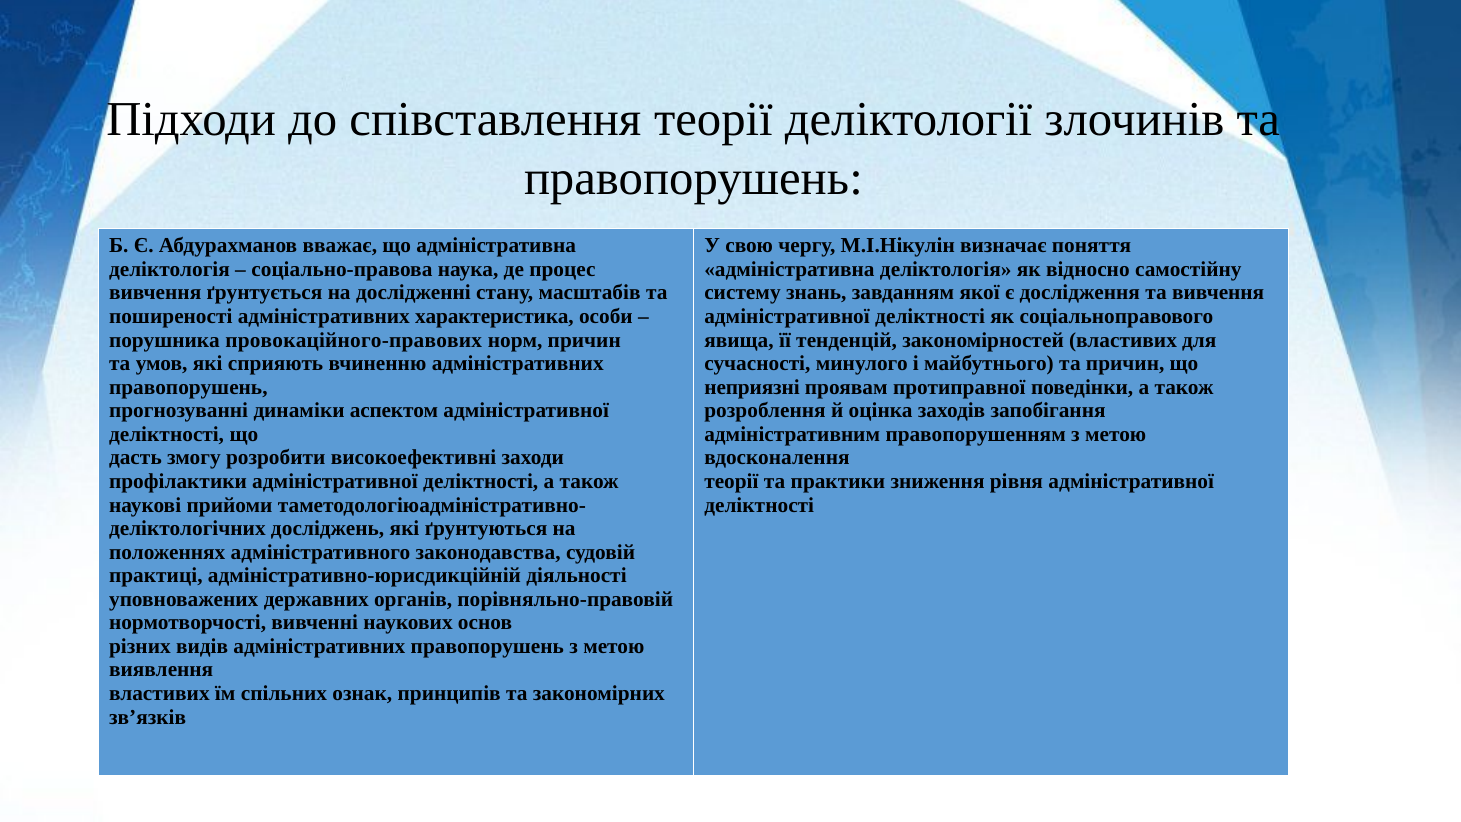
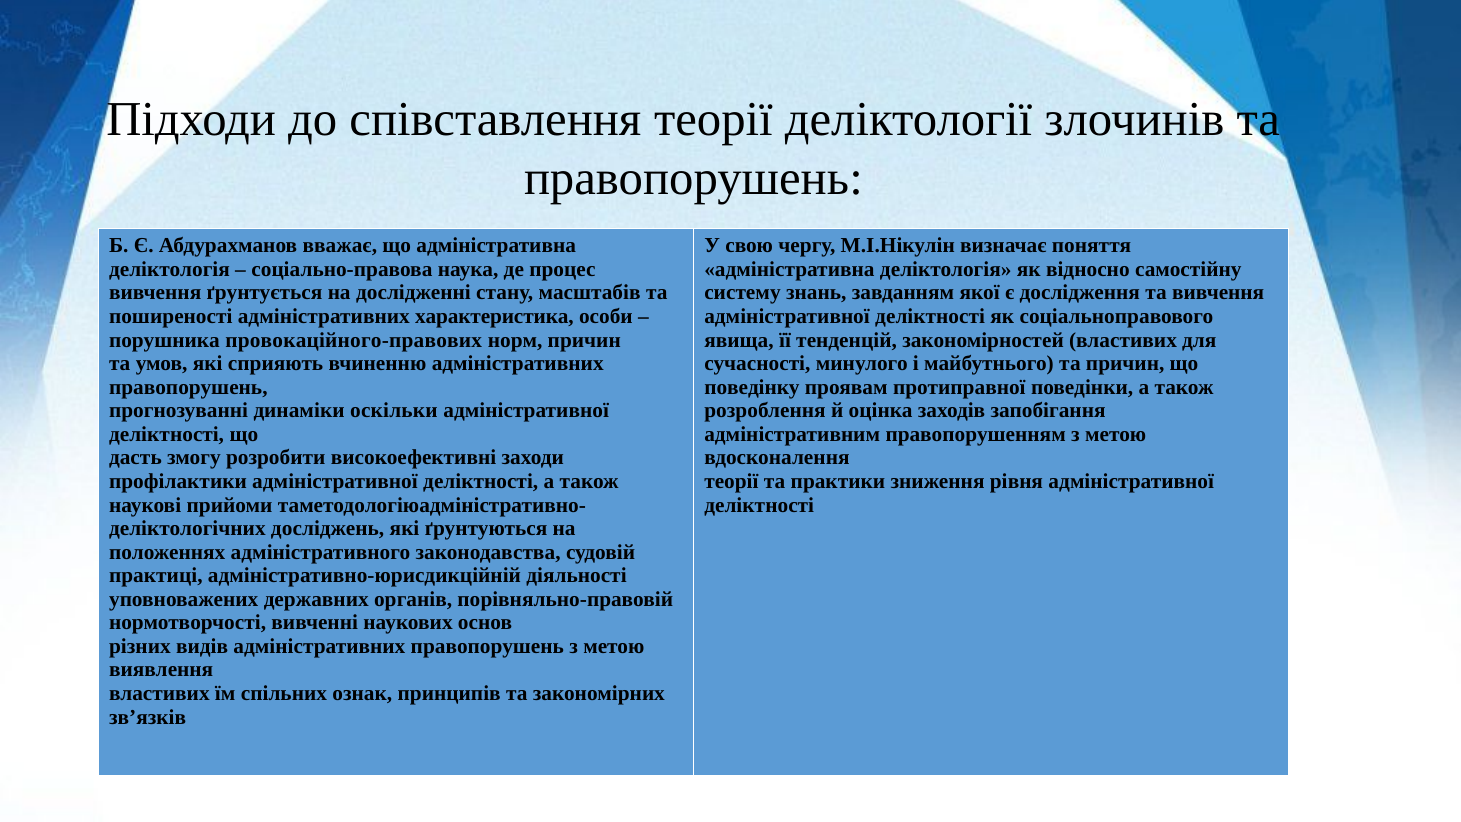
неприязнi: неприязнi -> поведінку (752, 387)
аспектом: аспектом -> оскільки (394, 411)
